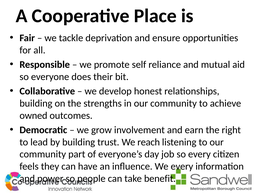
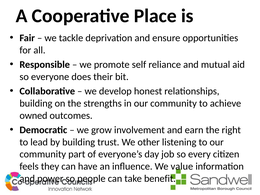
reach: reach -> other (149, 142)
We every: every -> value (182, 166)
